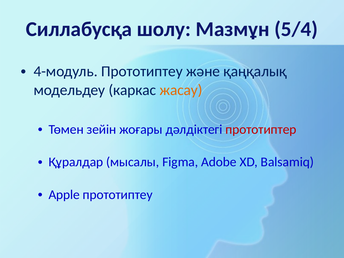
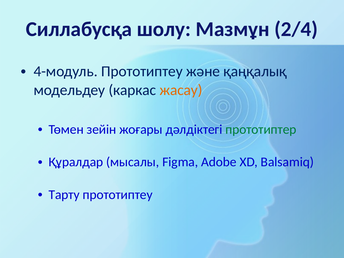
5/4: 5/4 -> 2/4 (296, 29)
прототиптер colour: red -> green (261, 129)
Apple: Apple -> Тарту (64, 195)
